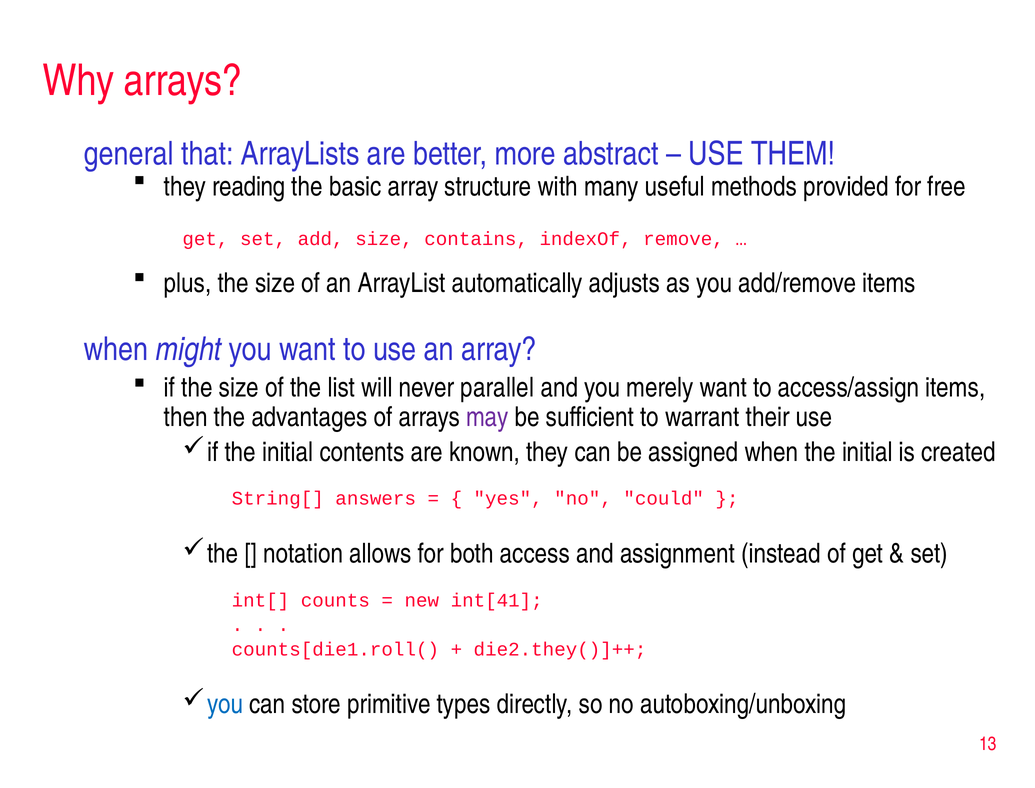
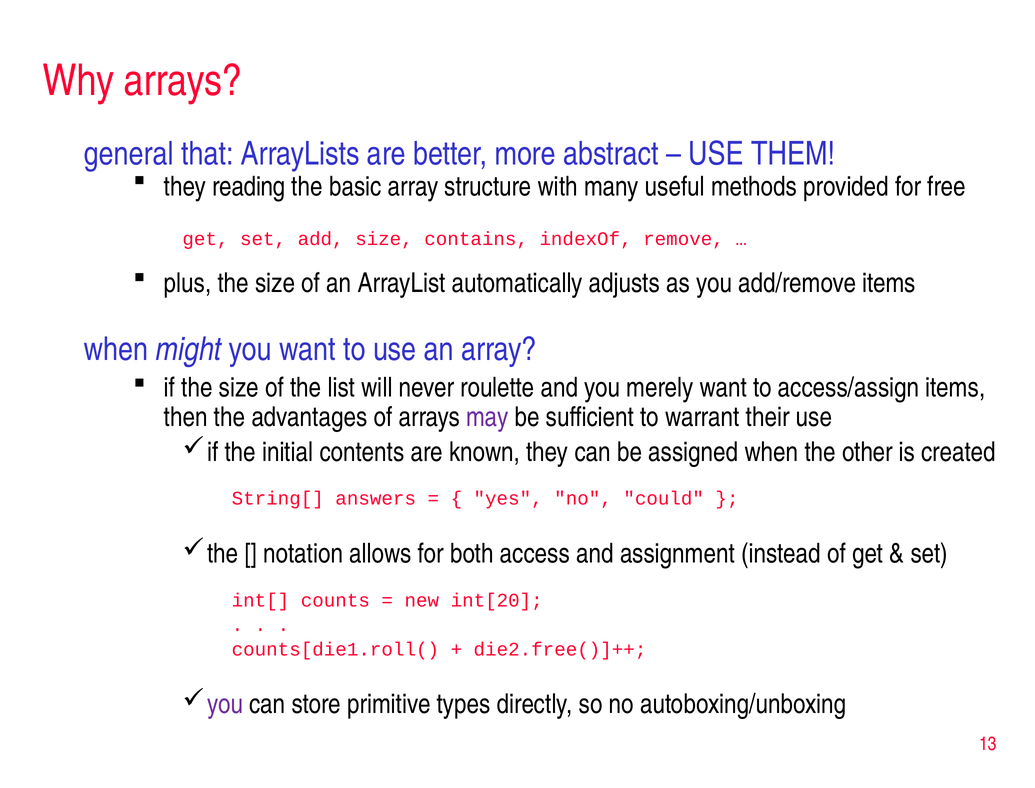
parallel: parallel -> roulette (497, 388)
when the initial: initial -> other (867, 452)
int[41: int[41 -> int[20 (497, 601)
die2.they()]++: die2.they()]++ -> die2.free()]++ (560, 650)
you colour: blue -> purple (225, 705)
